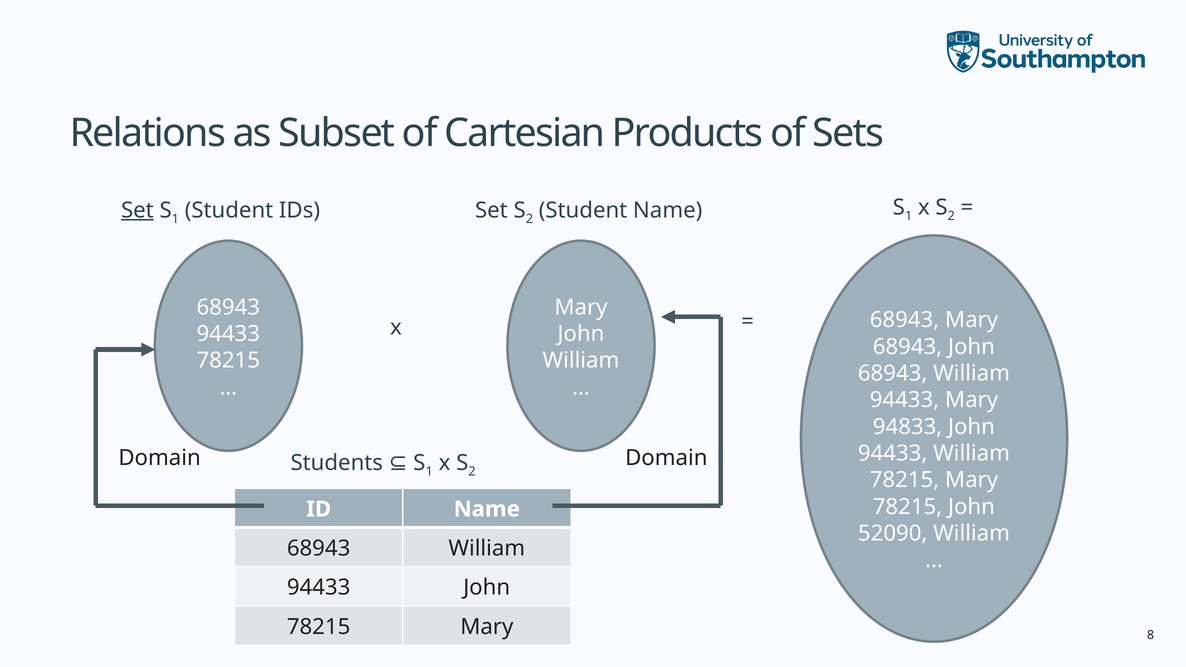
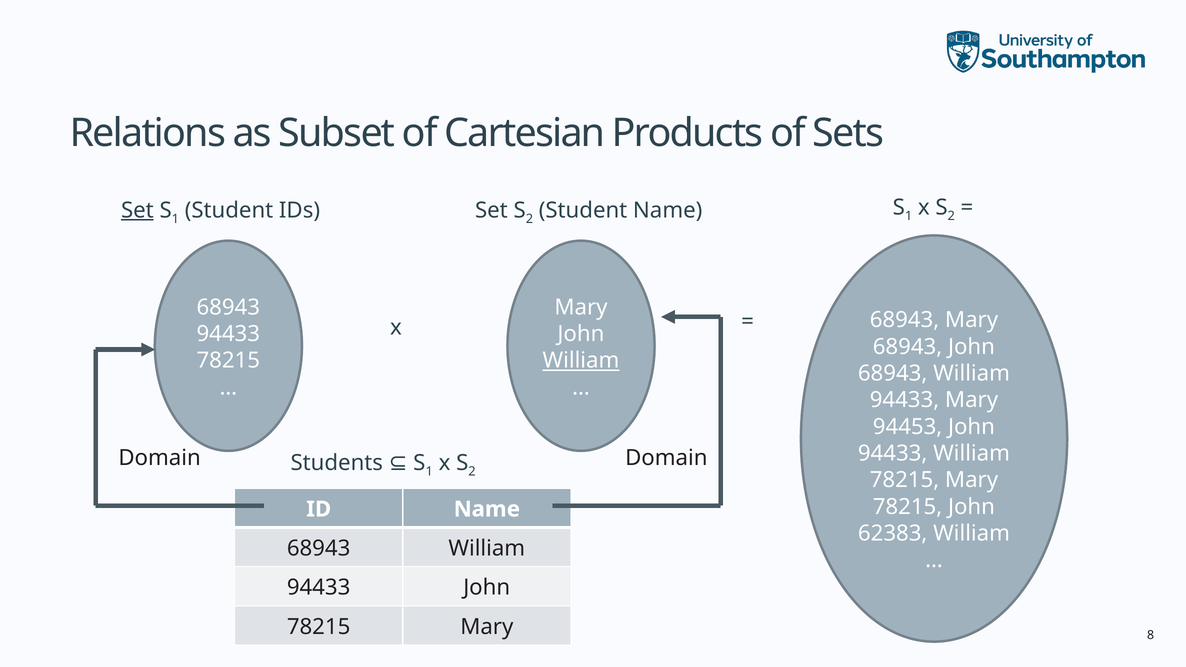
William underline: none -> present (581, 361)
94833: 94833 -> 94453 (908, 427)
52090: 52090 -> 62383 (893, 534)
